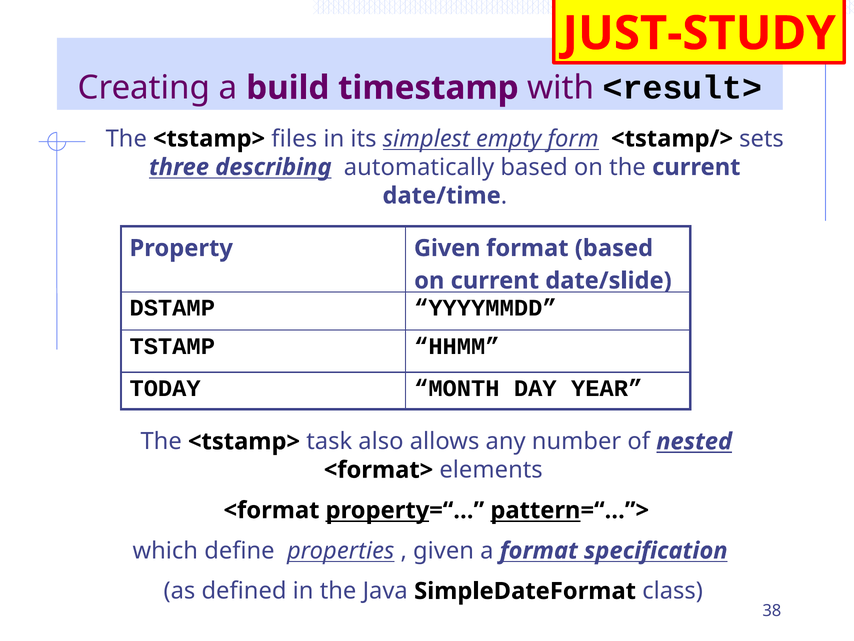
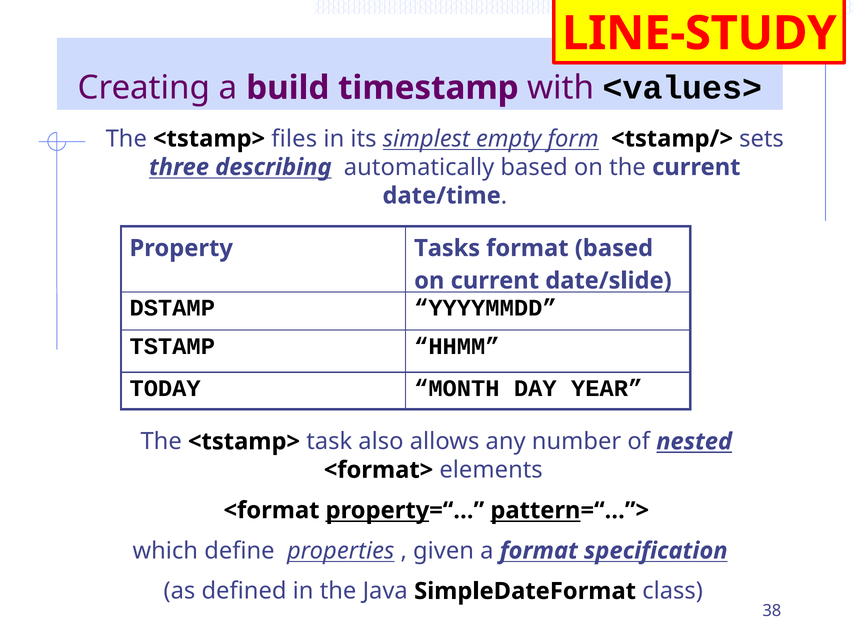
JUST-STUDY: JUST-STUDY -> LINE-STUDY (699, 33)
<result>: <result> -> <values> (682, 88)
Property Given: Given -> Tasks (447, 248)
